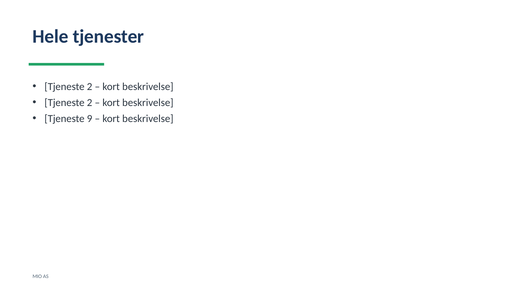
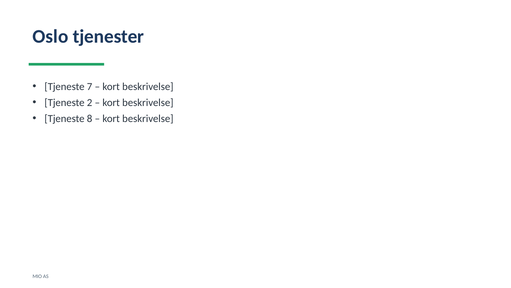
Hele: Hele -> Oslo (50, 36)
2: 2 -> 7 (90, 87)
9: 9 -> 8 (90, 119)
